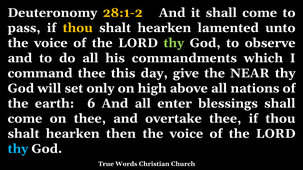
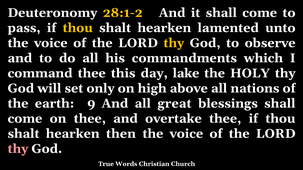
thy colour: light green -> yellow (174, 43)
give: give -> lake (186, 73)
NEAR: NEAR -> HOLY (250, 73)
6: 6 -> 9 (91, 104)
enter: enter -> great (174, 104)
thy colour: light blue -> pink (18, 149)
